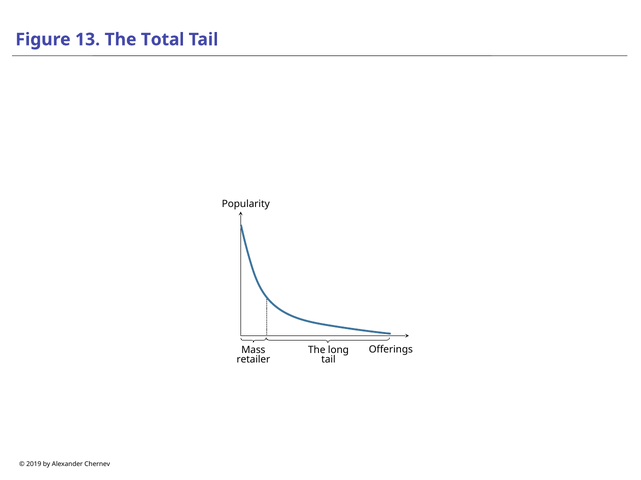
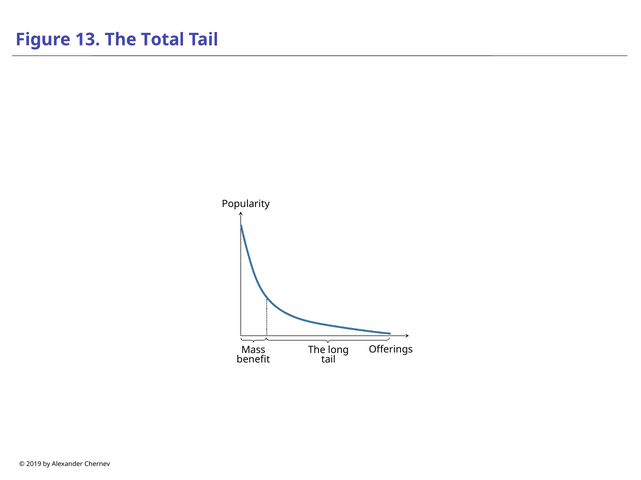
retailer: retailer -> benefit (253, 360)
